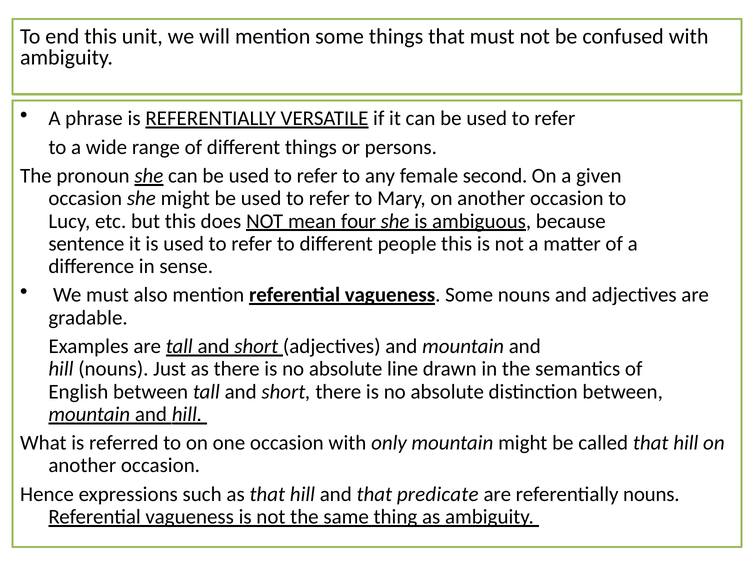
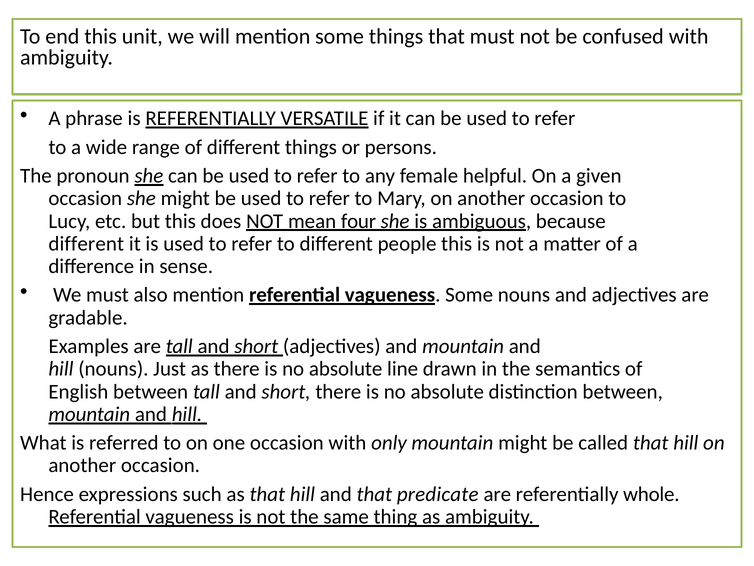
second: second -> helpful (495, 176)
sentence: sentence -> different (86, 244)
referentially nouns: nouns -> whole (651, 494)
